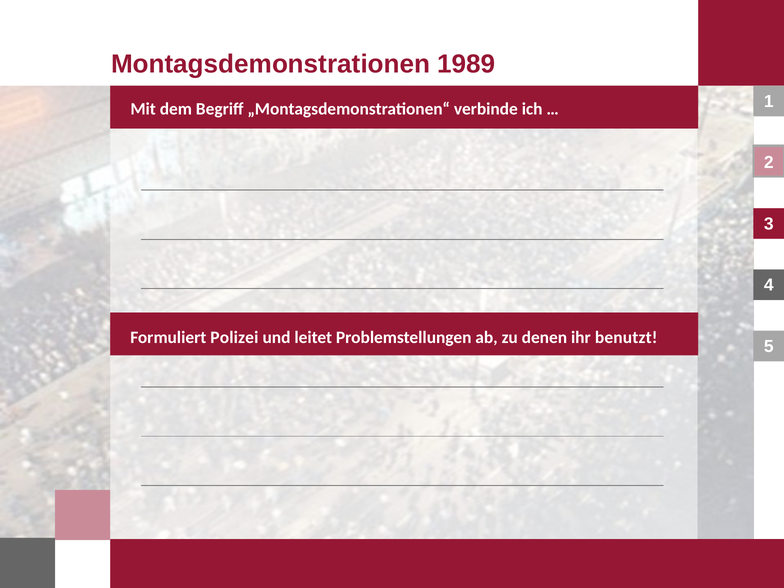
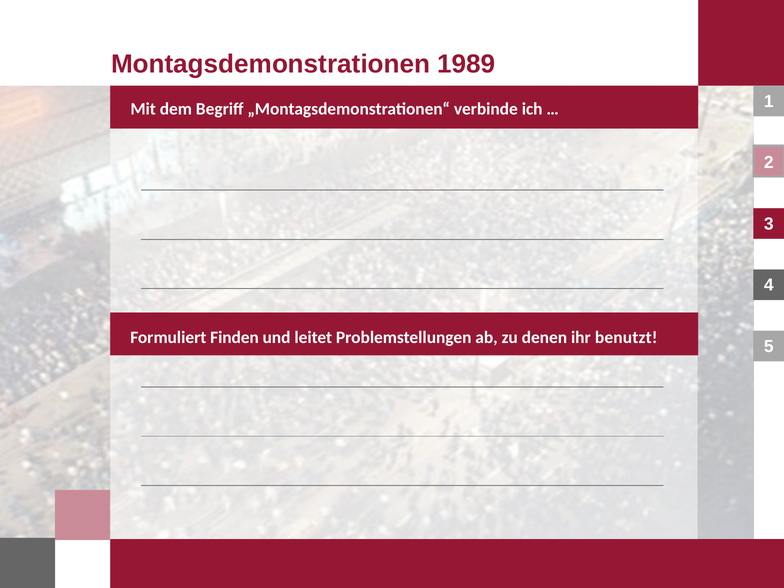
Polizei: Polizei -> Finden (235, 338)
